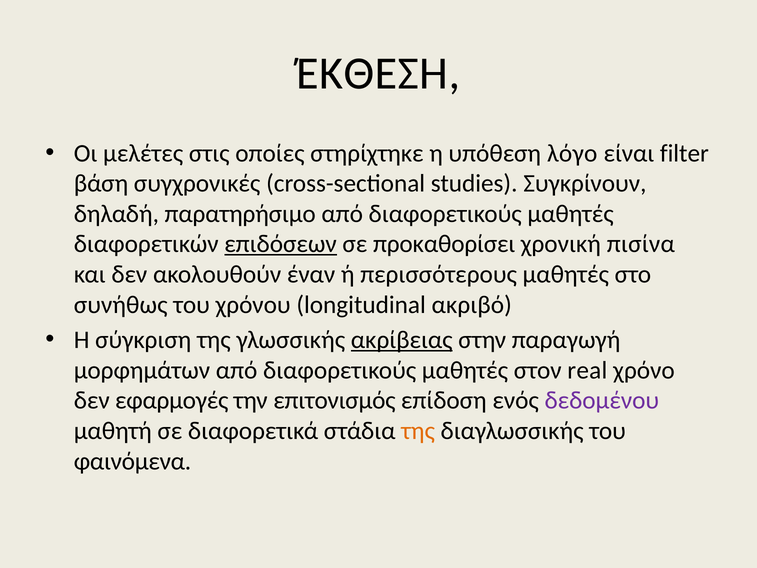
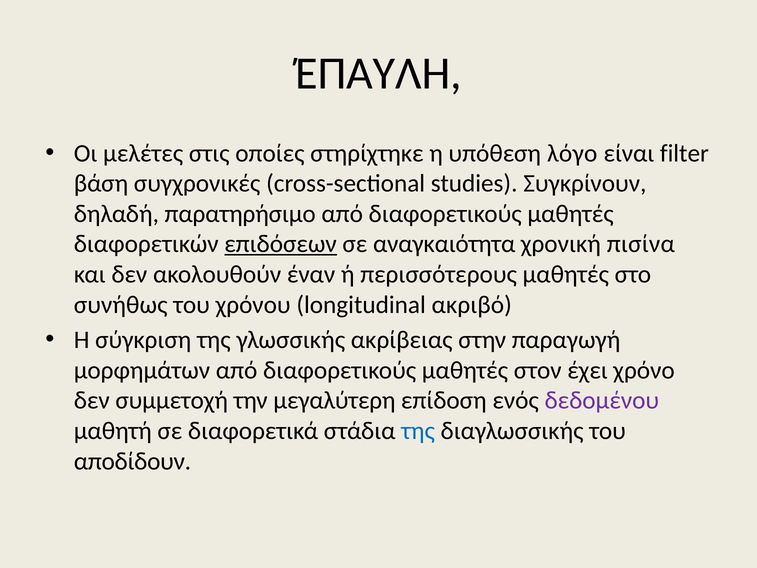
ΈΚΘΕΣΗ: ΈΚΘΕΣΗ -> ΈΠΑΥΛΗ (379, 73)
προκαθορίσει: προκαθορίσει -> αναγκαιότητα (444, 244)
ακρίβειας underline: present -> none (402, 340)
real: real -> έχει (588, 370)
εφαρμογές: εφαρμογές -> συμμετοχή (172, 400)
επιτονισμός: επιτονισμός -> μεγαλύτερη (334, 400)
της colour: orange -> blue (418, 431)
φαινόμενα: φαινόμενα -> αποδίδουν (132, 461)
